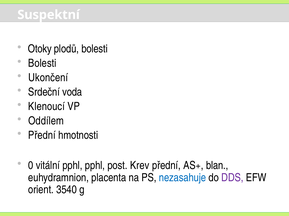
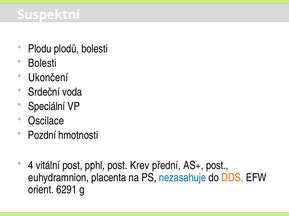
Otoky: Otoky -> Plodu (40, 49)
Klenoucí: Klenoucí -> Speciální (47, 107)
Oddílem: Oddílem -> Oscilace (46, 121)
Přední: Přední -> Pozdní (42, 136)
0: 0 -> 4 (31, 166)
vitální pphl: pphl -> post (72, 166)
AS+ blan: blan -> post (217, 166)
DDS colour: purple -> orange (232, 178)
3540: 3540 -> 6291 (67, 190)
